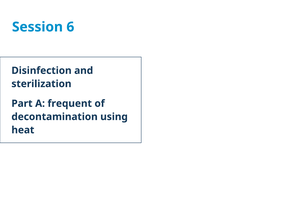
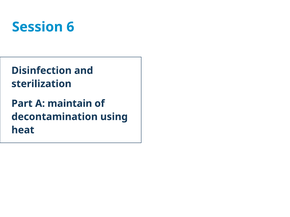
frequent: frequent -> maintain (70, 104)
